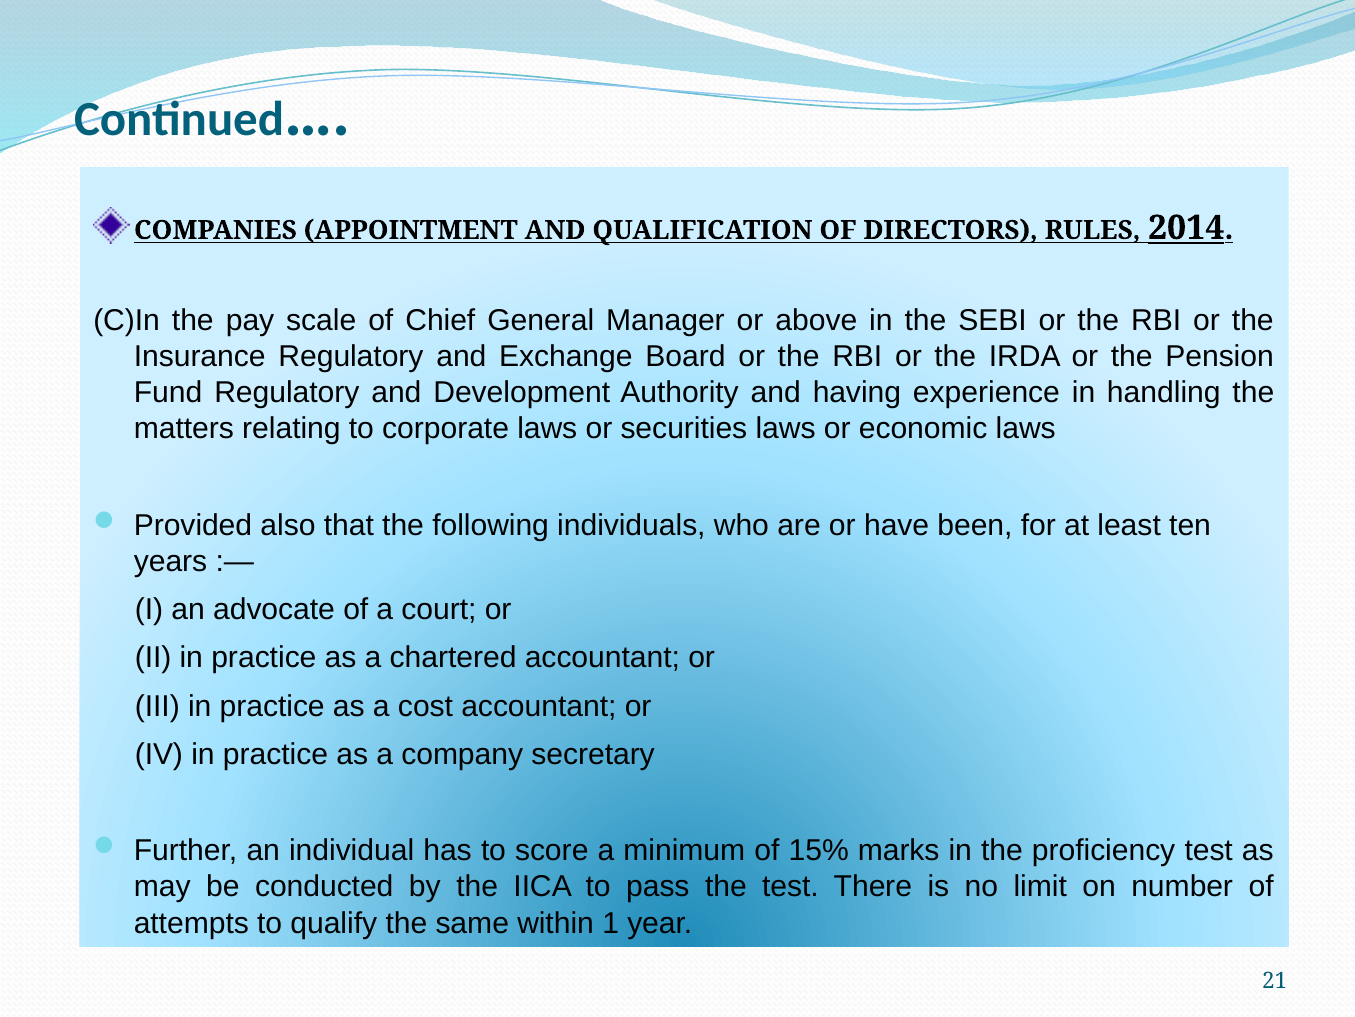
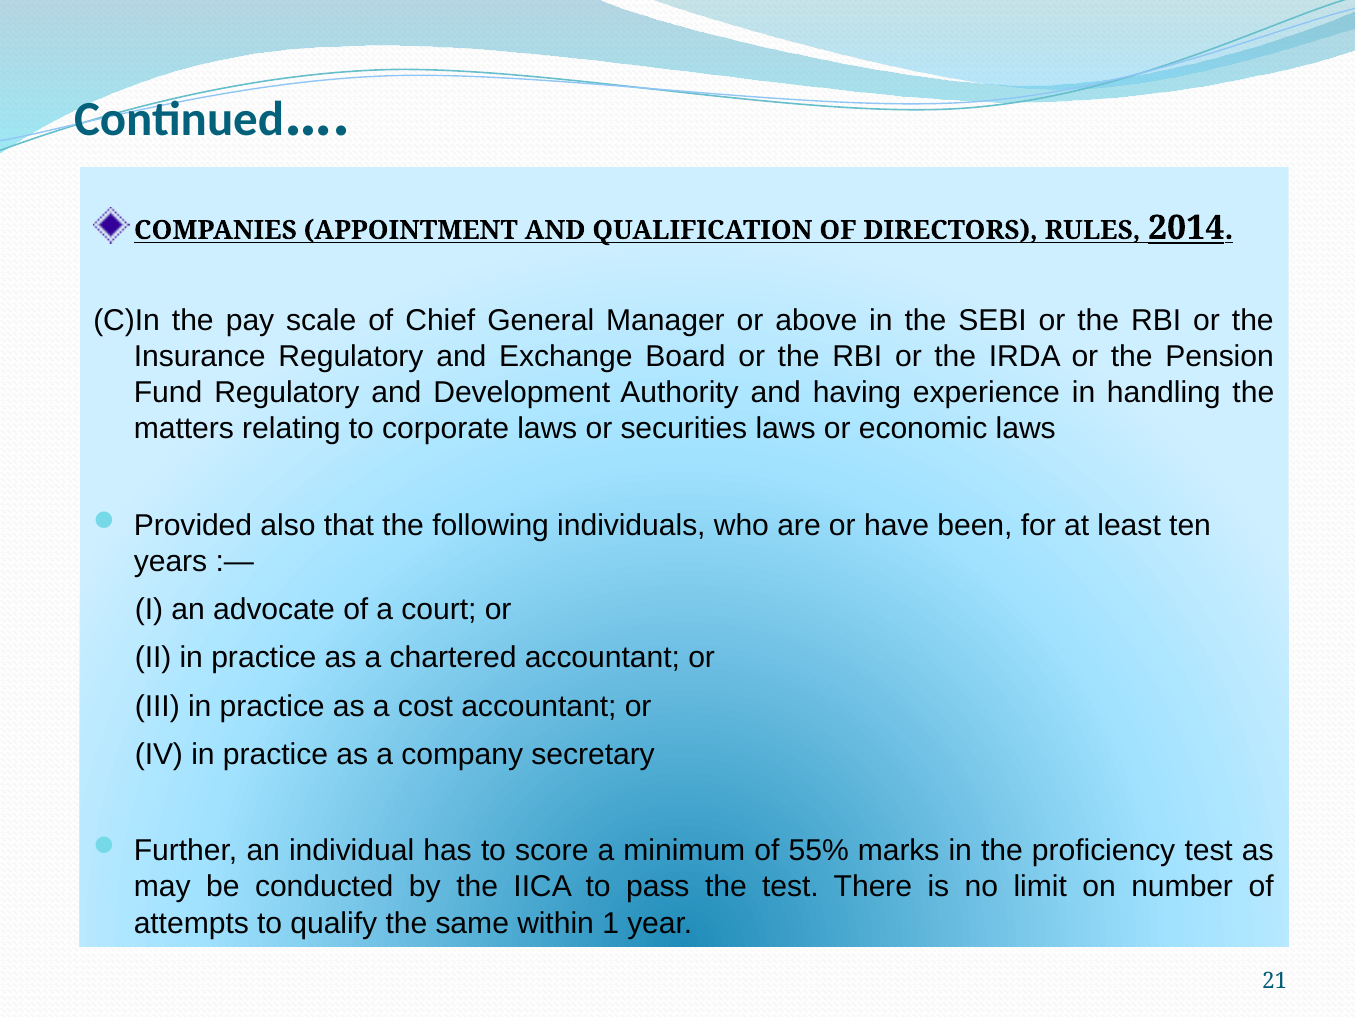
15%: 15% -> 55% (819, 850)
